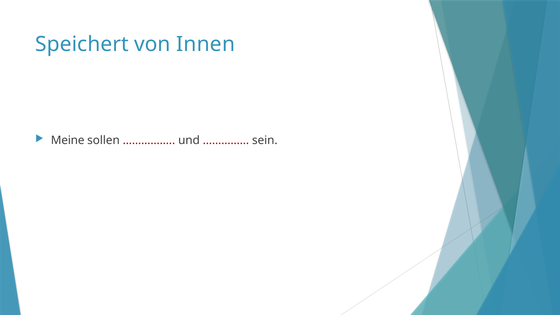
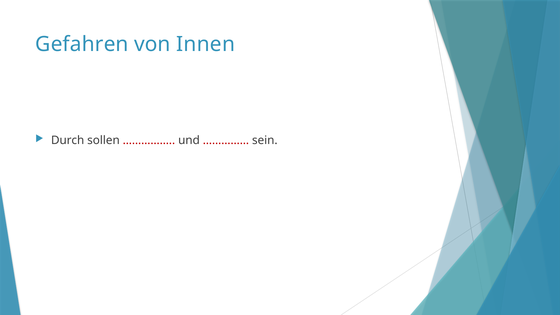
Speichert: Speichert -> Gefahren (82, 44)
Meine: Meine -> Durch (68, 140)
